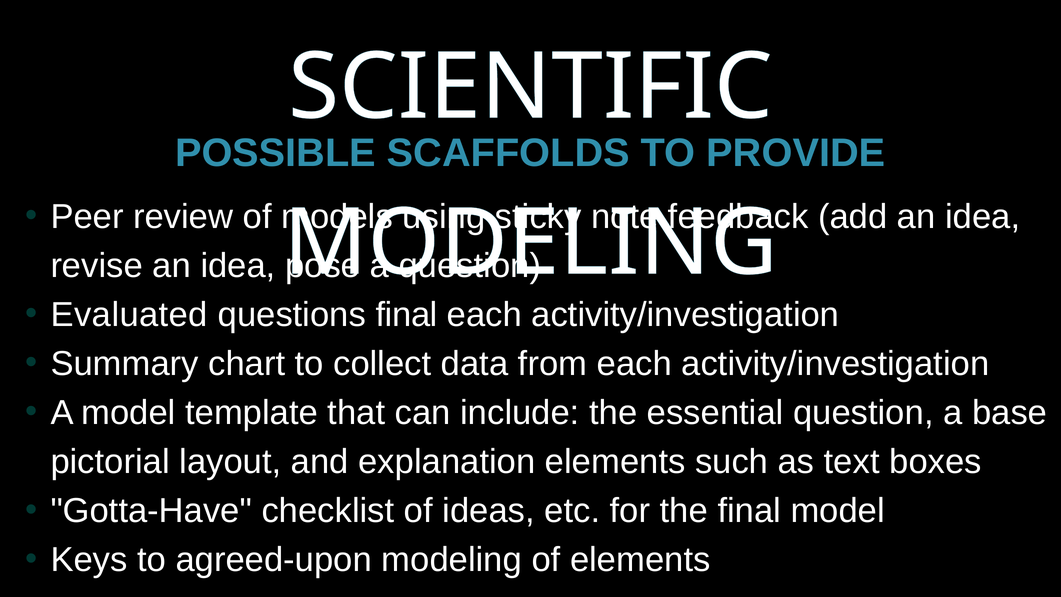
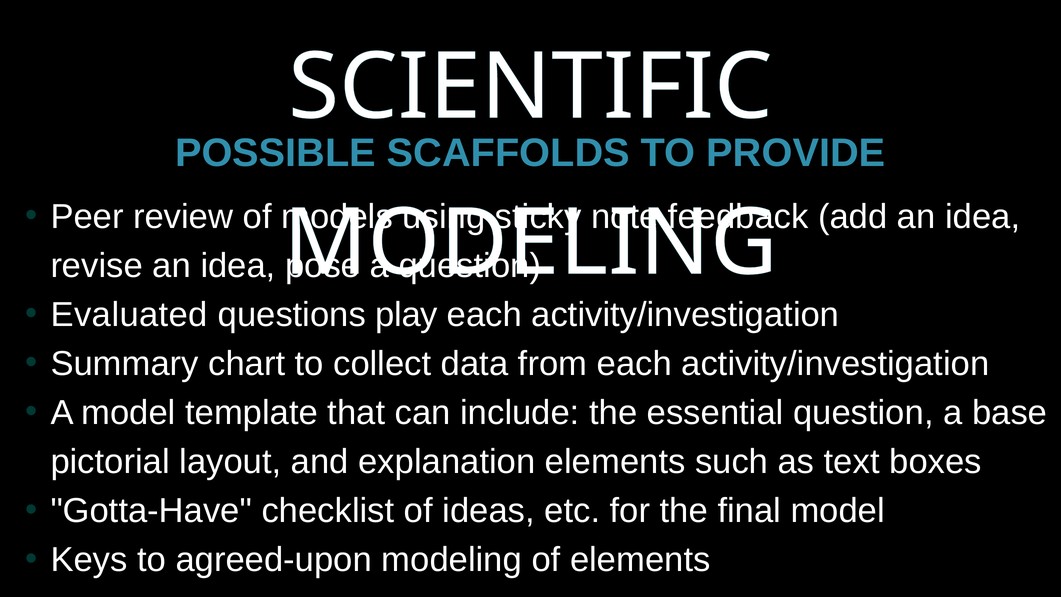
questions final: final -> play (407, 315)
